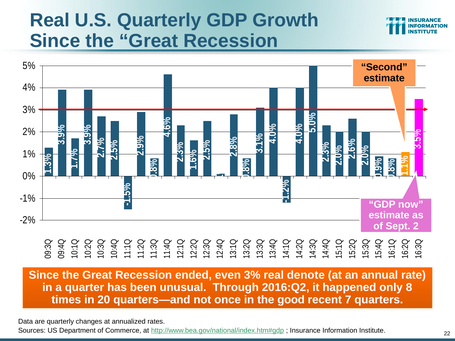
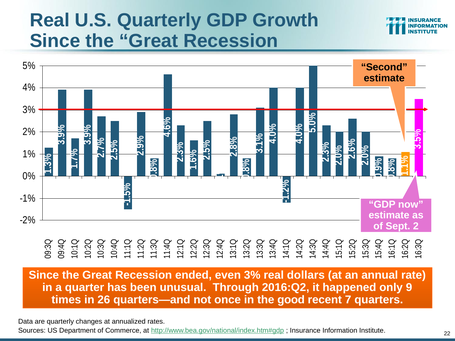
denote: denote -> dollars (306, 275)
only 8: 8 -> 9 (409, 288)
20: 20 -> 26 (104, 300)
